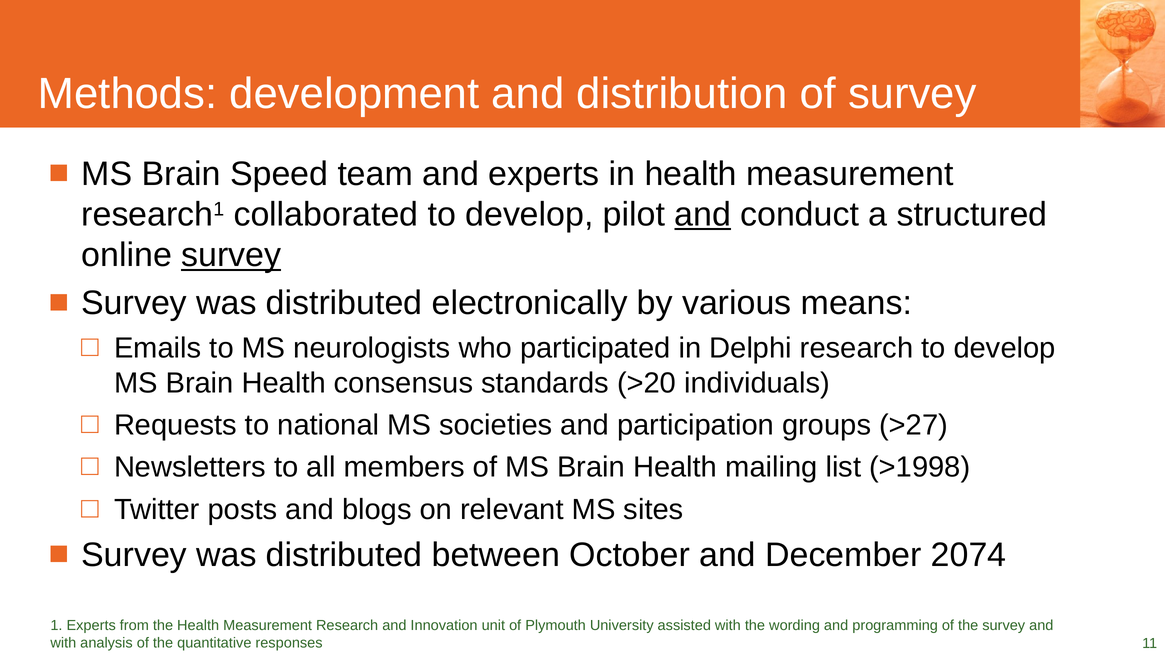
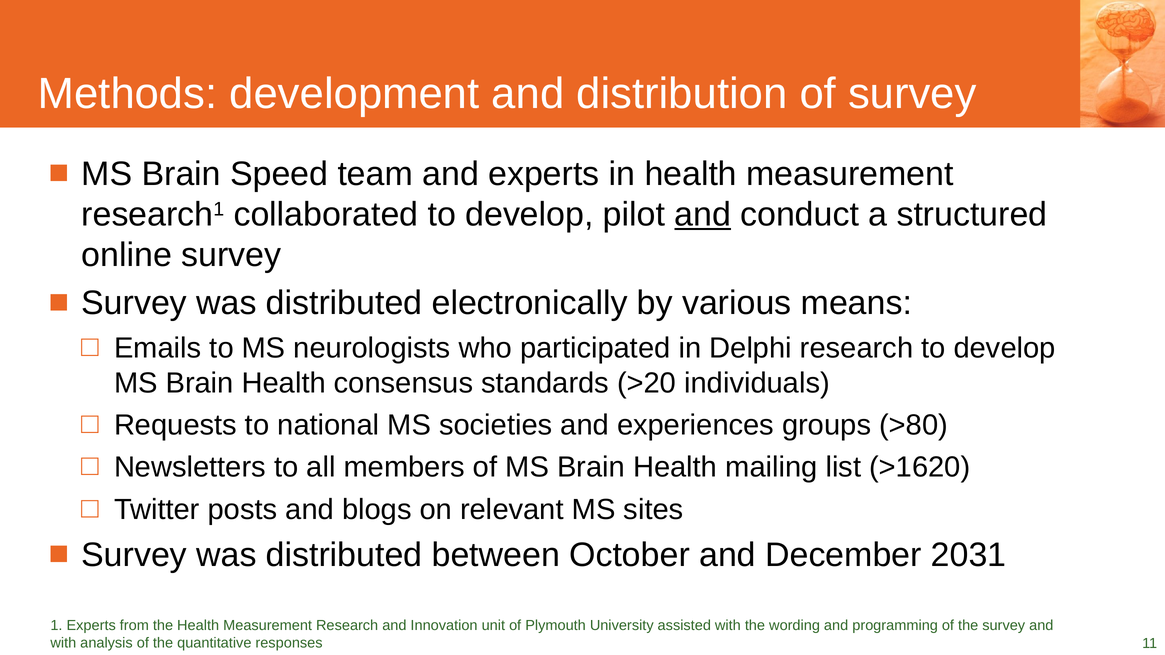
survey underline: present -> none (231, 255)
participation: participation -> experiences (696, 425)
>27: >27 -> >80 (914, 425)
>1998: >1998 -> >1620 (920, 467)
2074: 2074 -> 2031 (969, 555)
